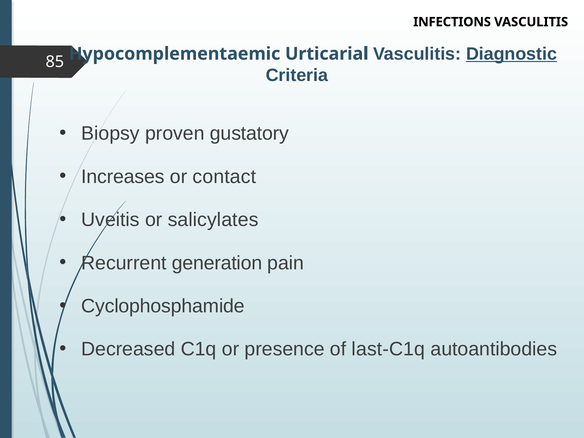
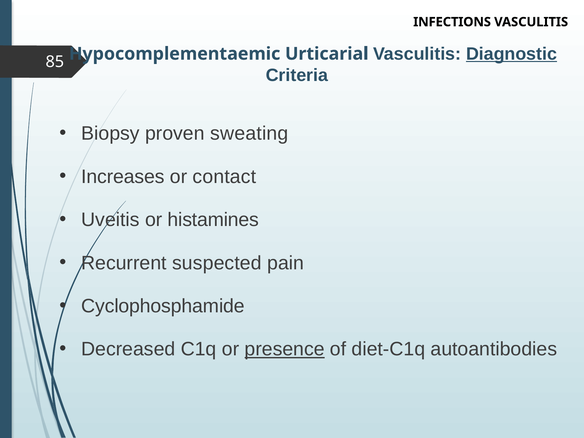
gustatory: gustatory -> sweating (249, 133)
salicylates: salicylates -> histamines (213, 220)
generation: generation -> suspected (217, 263)
presence underline: none -> present (285, 349)
last-C1q: last-C1q -> diet-C1q (388, 349)
